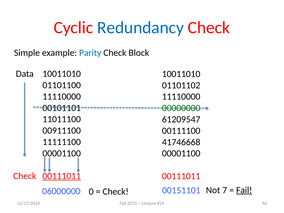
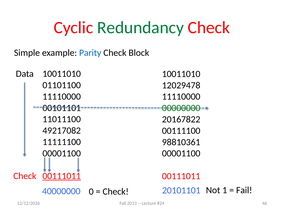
Redundancy colour: blue -> green (140, 27)
01101102: 01101102 -> 12029478 (181, 85)
61209547: 61209547 -> 20167822 (181, 119)
00911100: 00911100 -> 49217082 (62, 131)
41746668: 41746668 -> 98810361 (181, 142)
00151101: 00151101 -> 20101101 (181, 190)
7: 7 -> 1 (225, 190)
Fail underline: present -> none (244, 190)
06000000: 06000000 -> 40000000 (61, 191)
